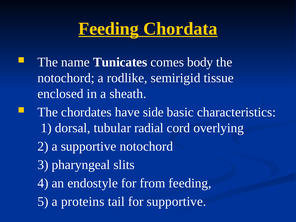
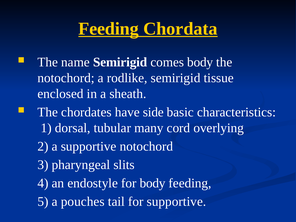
name Tunicates: Tunicates -> Semirigid (120, 62)
radial: radial -> many (149, 128)
for from: from -> body (153, 183)
proteins: proteins -> pouches (83, 202)
